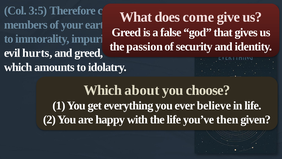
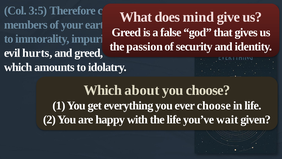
come: come -> mind (198, 17)
ever believe: believe -> choose (214, 105)
then: then -> wait (227, 119)
